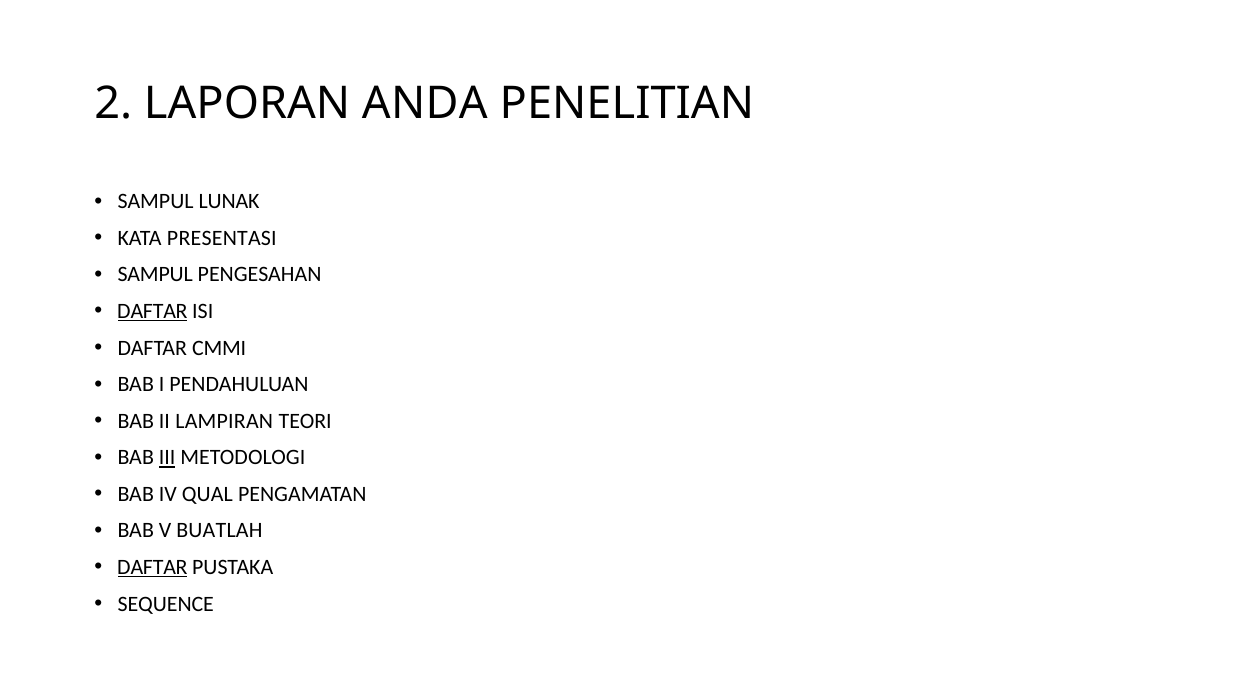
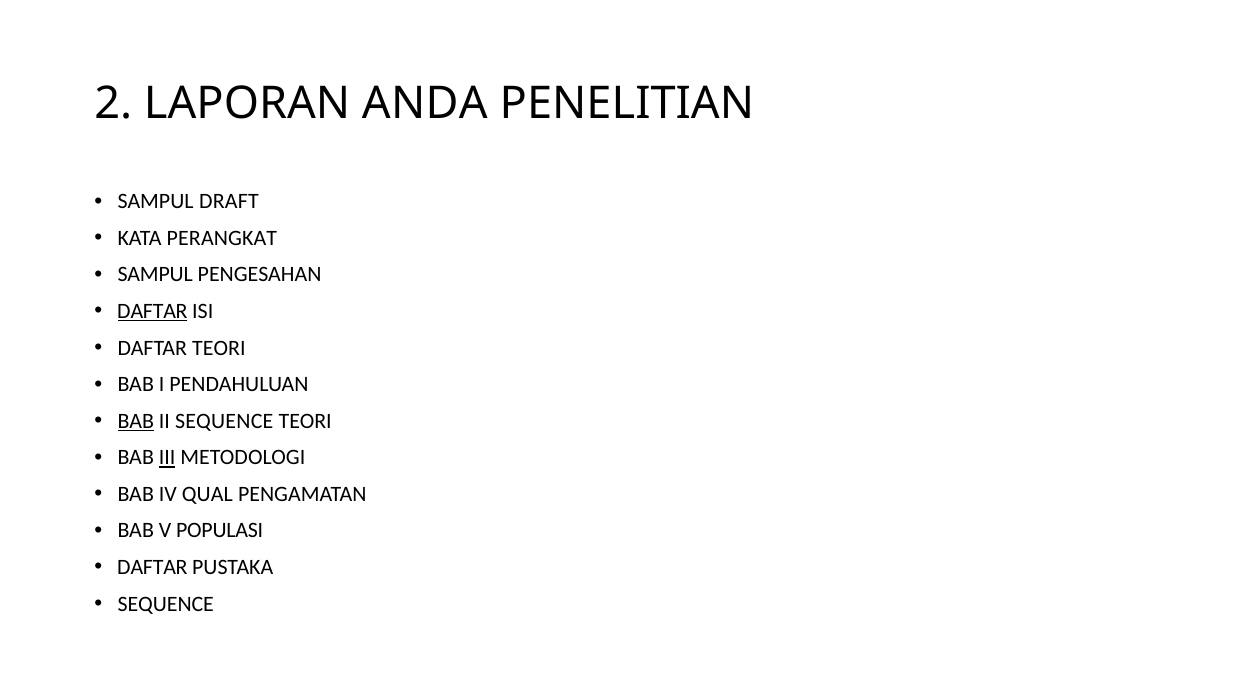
LUNAK: LUNAK -> DRAFT (229, 202)
PRESENTASI: PRESENTASI -> PERANGKAT (222, 238)
DAFTAR CMMI: CMMI -> TEORI (219, 348)
BAB underline: none -> present (136, 421)
II LAMPIRAN: LAMPIRAN -> SEQUENCE (224, 421)
BUATLAH: BUATLAH -> POPULASI (220, 531)
DAFTAR underline: present -> none (152, 568)
